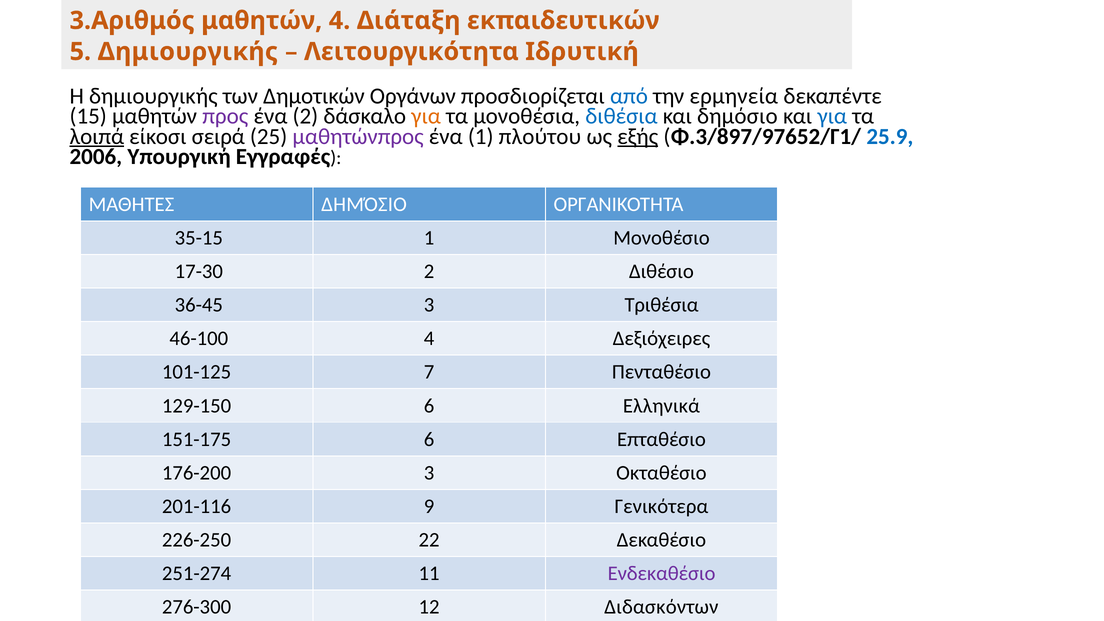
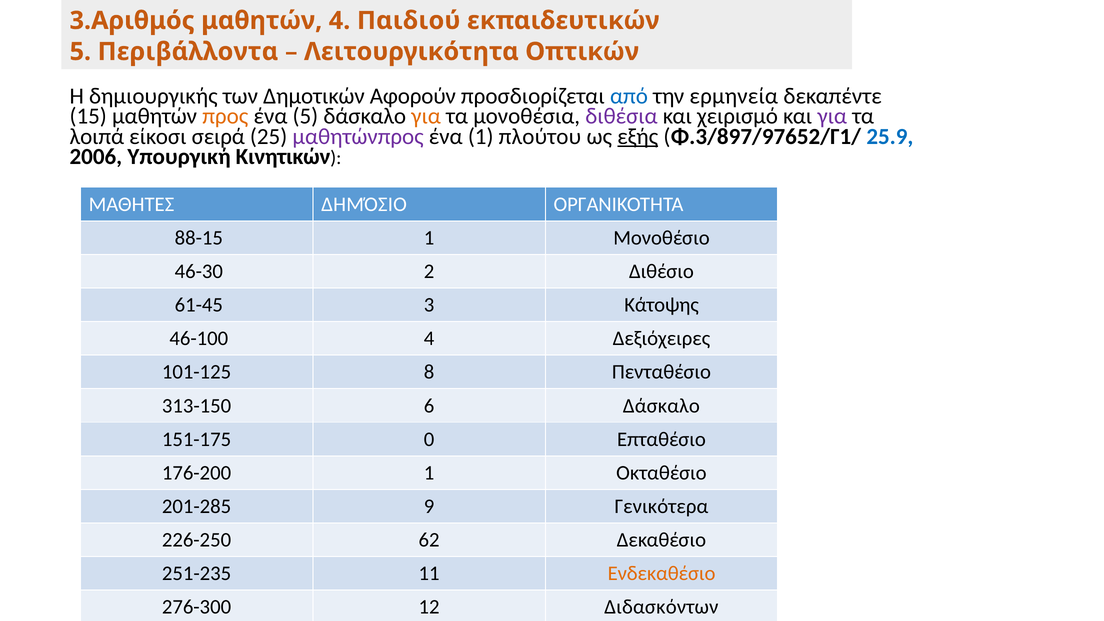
Διάταξη: Διάταξη -> Παιδιού (409, 21)
5 Δημιουργικής: Δημιουργικής -> Περιβάλλοντα (188, 52)
Ιδρυτική: Ιδρυτική -> Οπτικών (582, 52)
Οργάνων: Οργάνων -> Αφορούν (413, 96)
προς colour: purple -> orange (225, 116)
ένα 2: 2 -> 5 (305, 116)
διθέσια colour: blue -> purple (621, 116)
και δημόσιο: δημόσιο -> χειρισμό (737, 116)
για colour: blue -> purple (832, 116)
λοιπά underline: present -> none (97, 136)
Εγγραφές: Εγγραφές -> Κινητικών (283, 157)
35-15: 35-15 -> 88-15 (199, 238)
17-30: 17-30 -> 46-30 (199, 271)
36-45: 36-45 -> 61-45 (199, 305)
Τριθέσια: Τριθέσια -> Κάτοψης (662, 305)
7: 7 -> 8 (429, 372)
129-150: 129-150 -> 313-150 (197, 406)
6 Ελληνικά: Ελληνικά -> Δάσκαλο (661, 406)
151-175 6: 6 -> 0 (429, 439)
176-200 3: 3 -> 1 (429, 473)
201-116: 201-116 -> 201-285 (197, 506)
22: 22 -> 62 (429, 540)
251-274: 251-274 -> 251-235 (197, 574)
Ενδεκαθέσιο colour: purple -> orange (662, 574)
